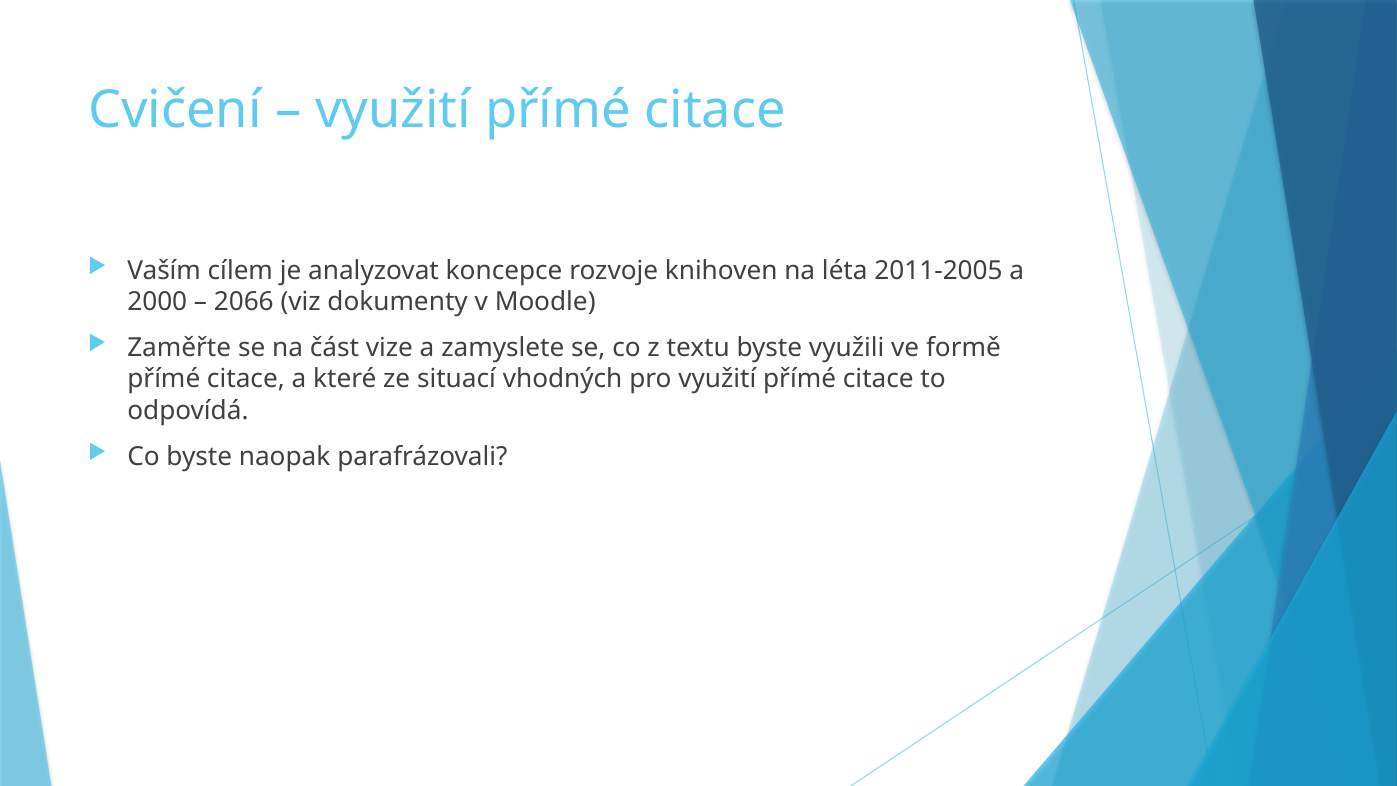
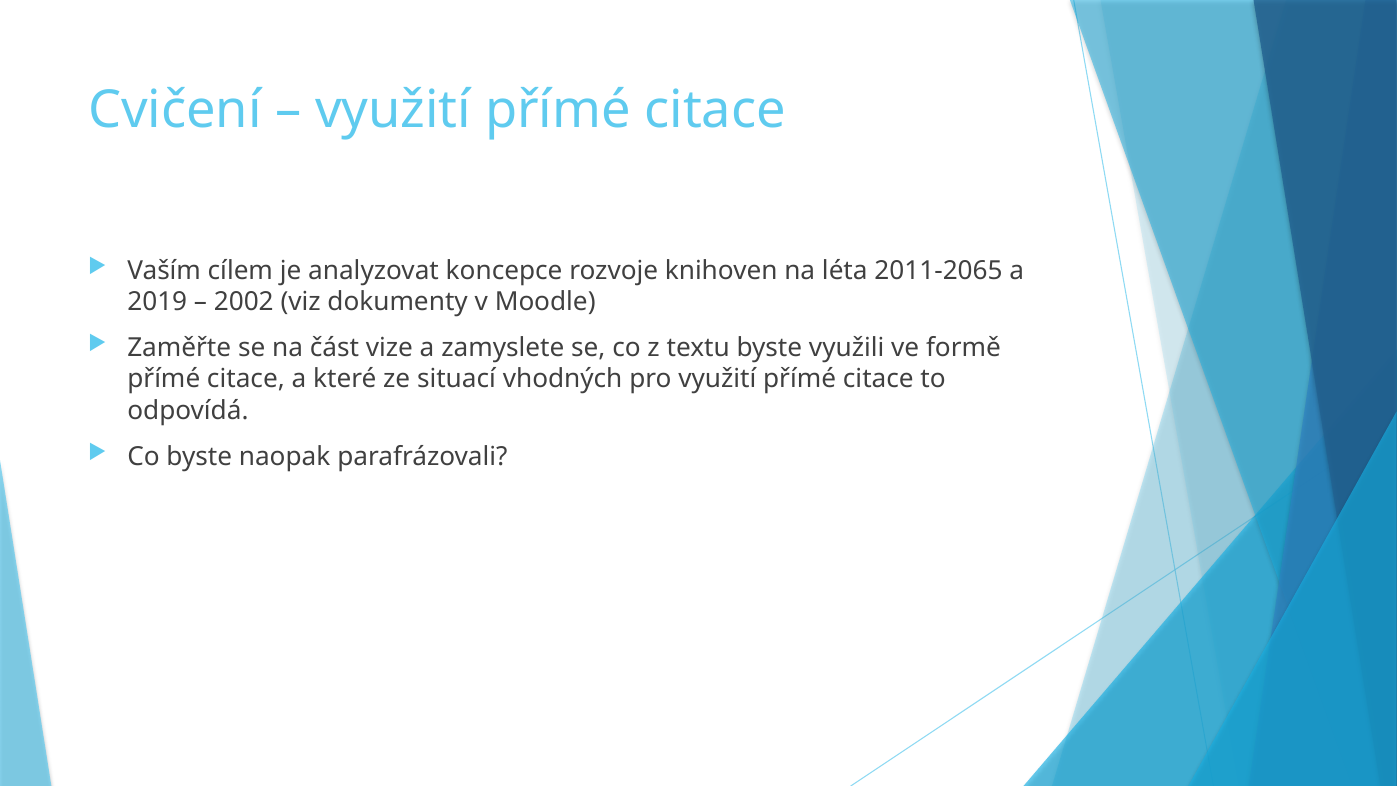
2011-2005: 2011-2005 -> 2011-2065 (939, 270)
2000: 2000 -> 2019 (157, 302)
2066: 2066 -> 2002 (244, 302)
